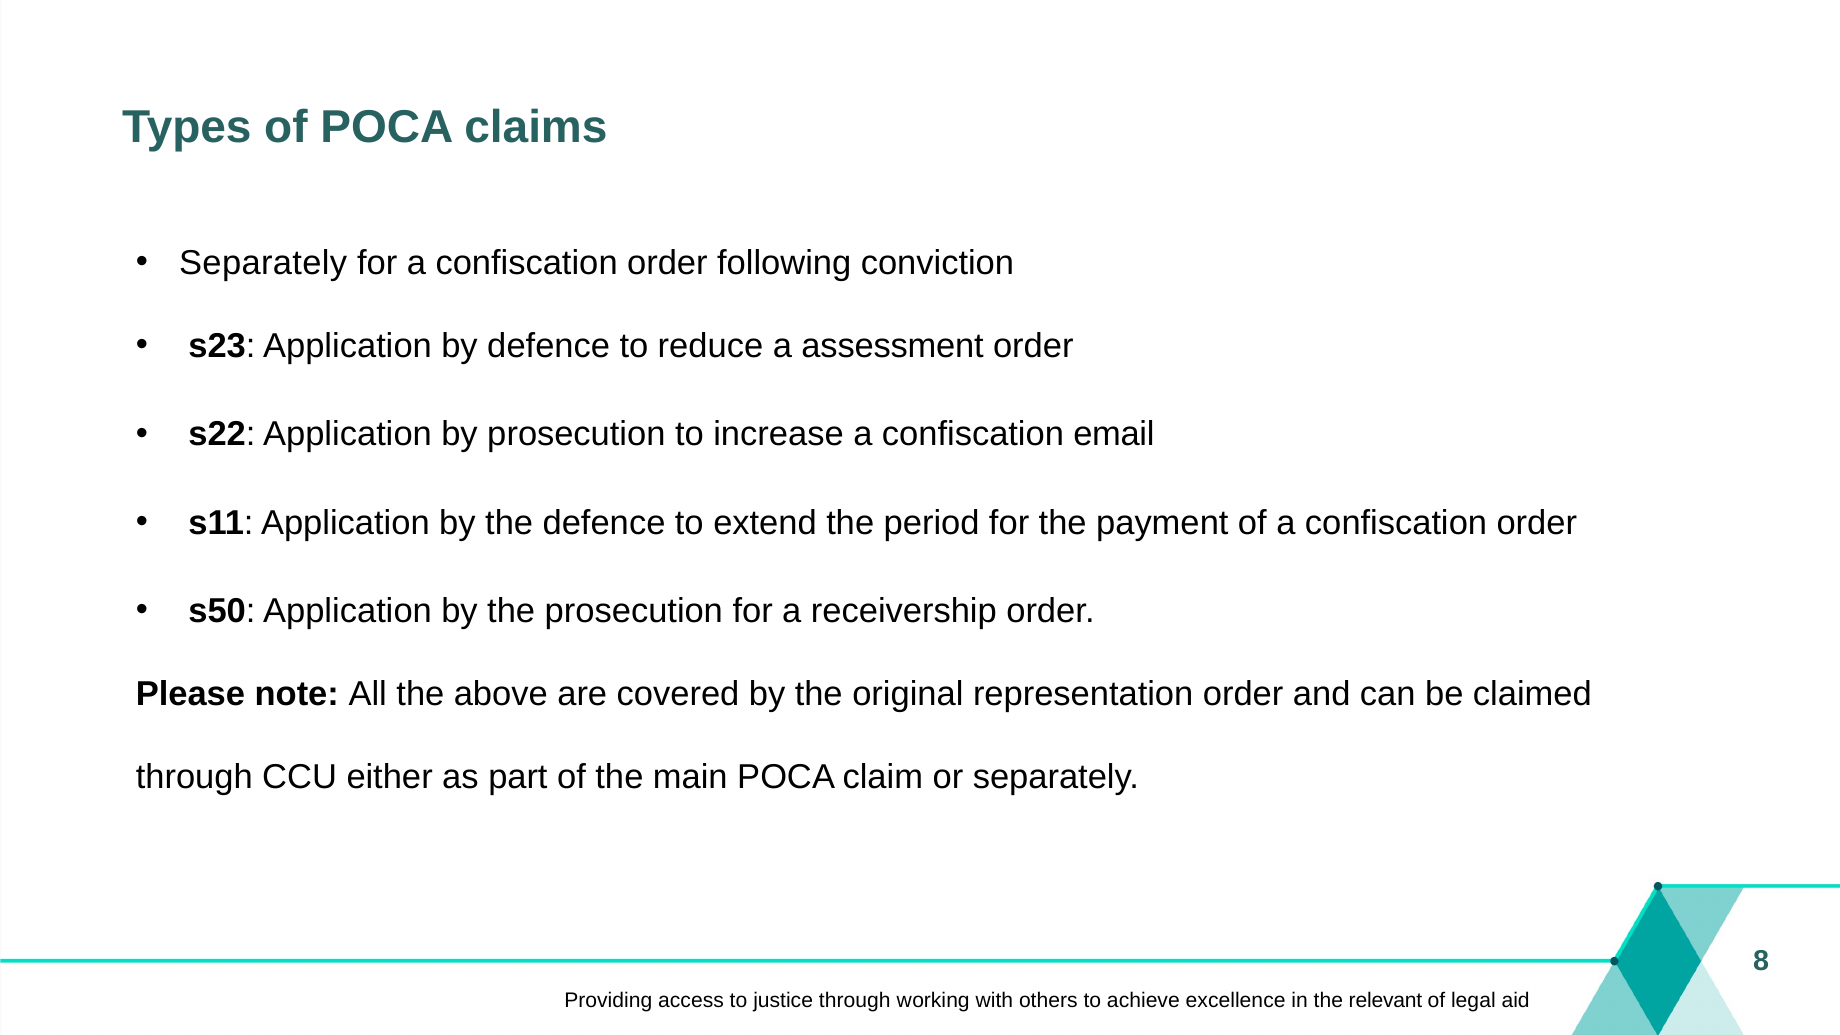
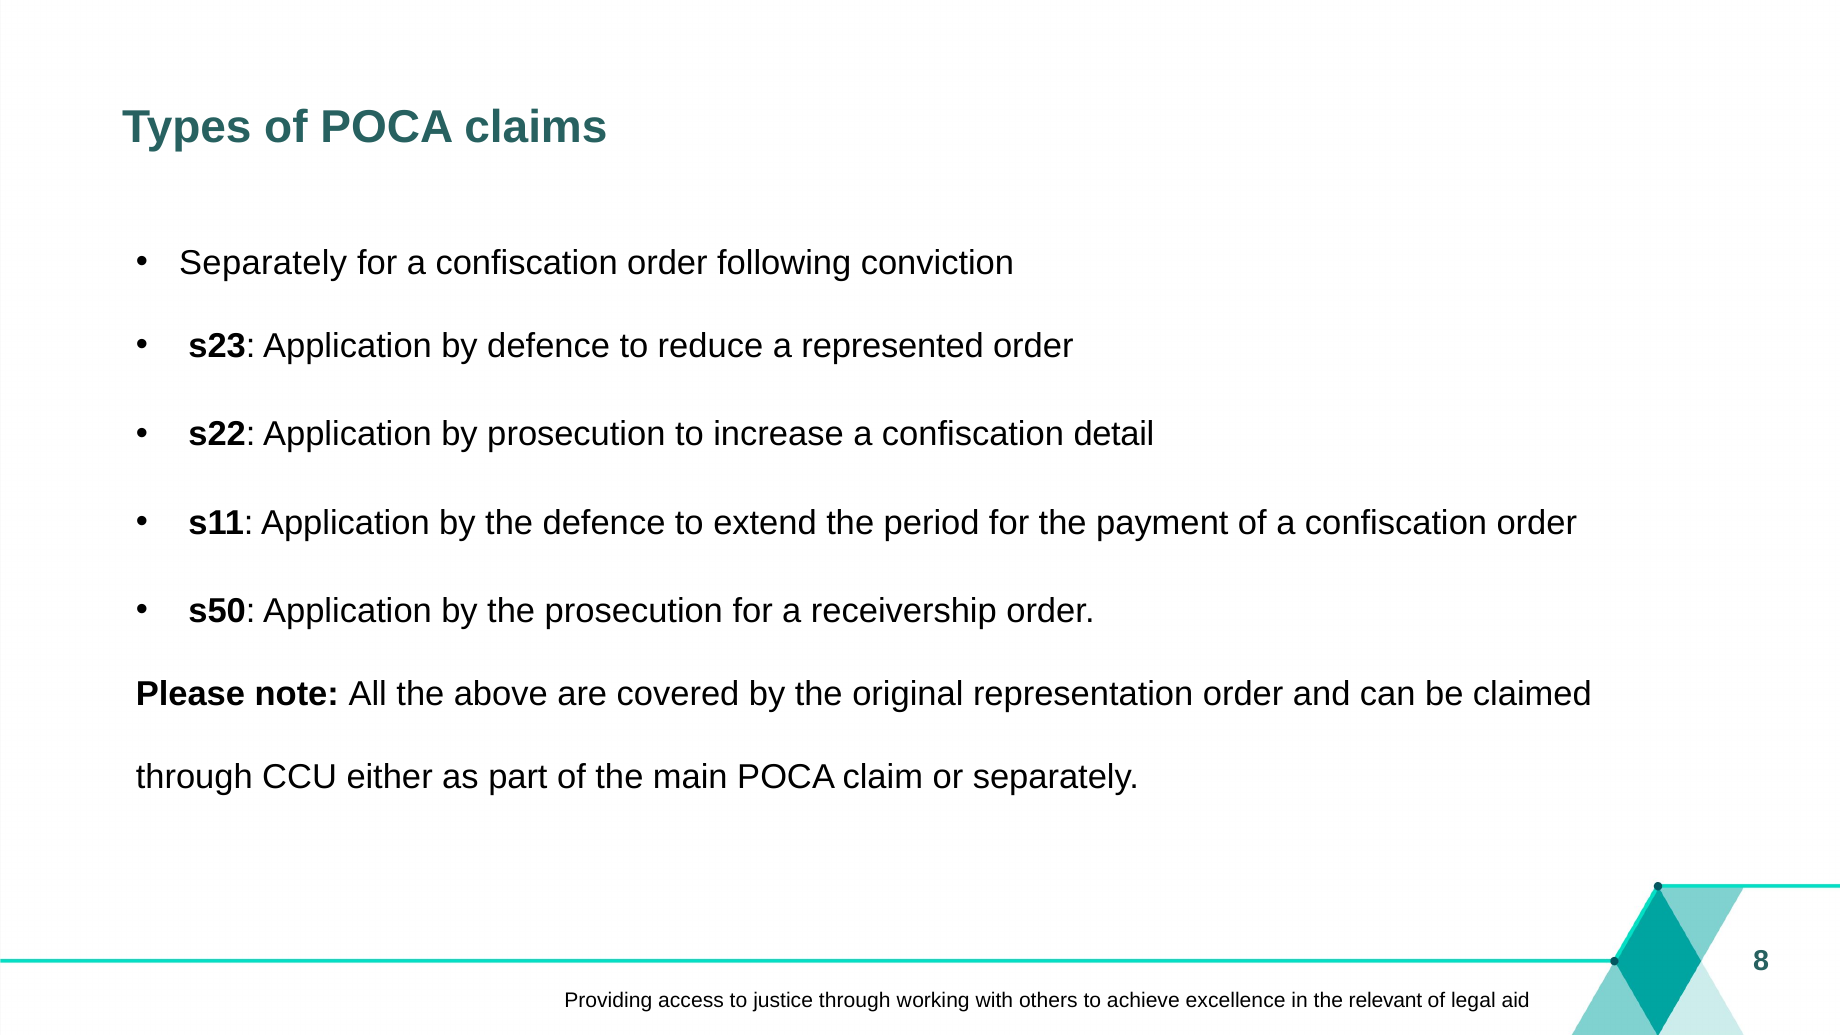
assessment: assessment -> represented (893, 346)
email: email -> detail (1114, 435)
